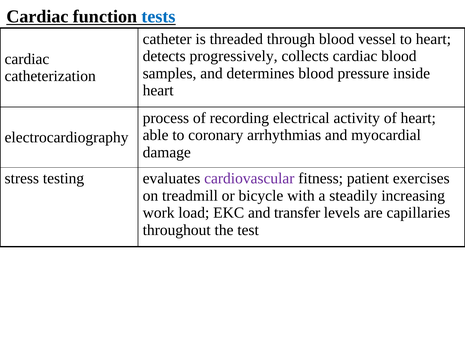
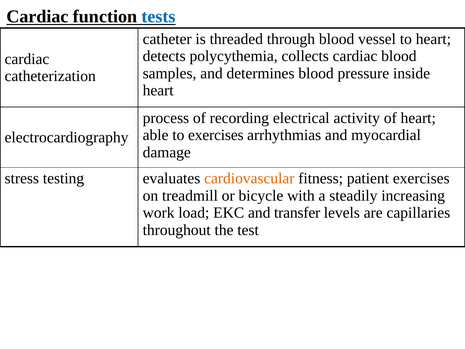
progressively: progressively -> polycythemia (234, 56)
to coronary: coronary -> exercises (216, 135)
cardiovascular colour: purple -> orange (249, 178)
